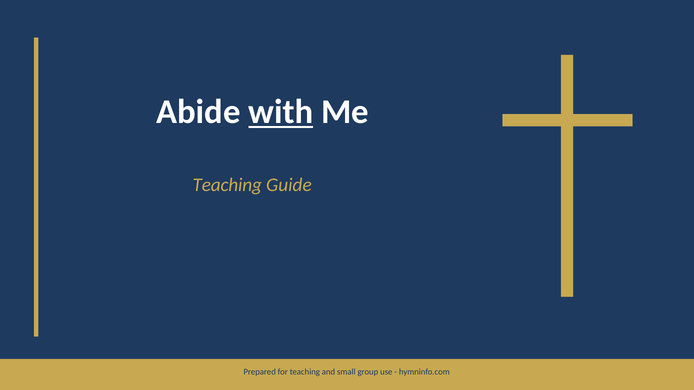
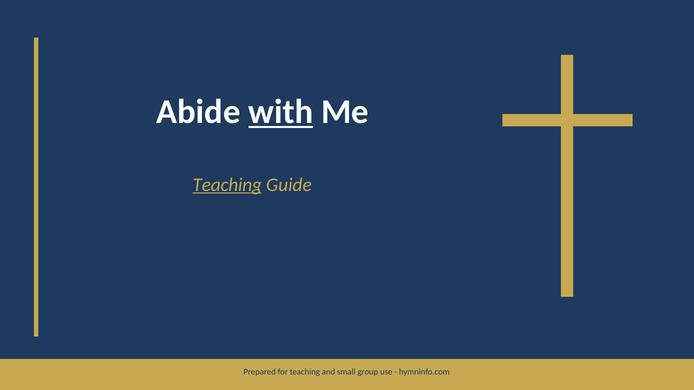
Teaching underline: none -> present (227, 185)
